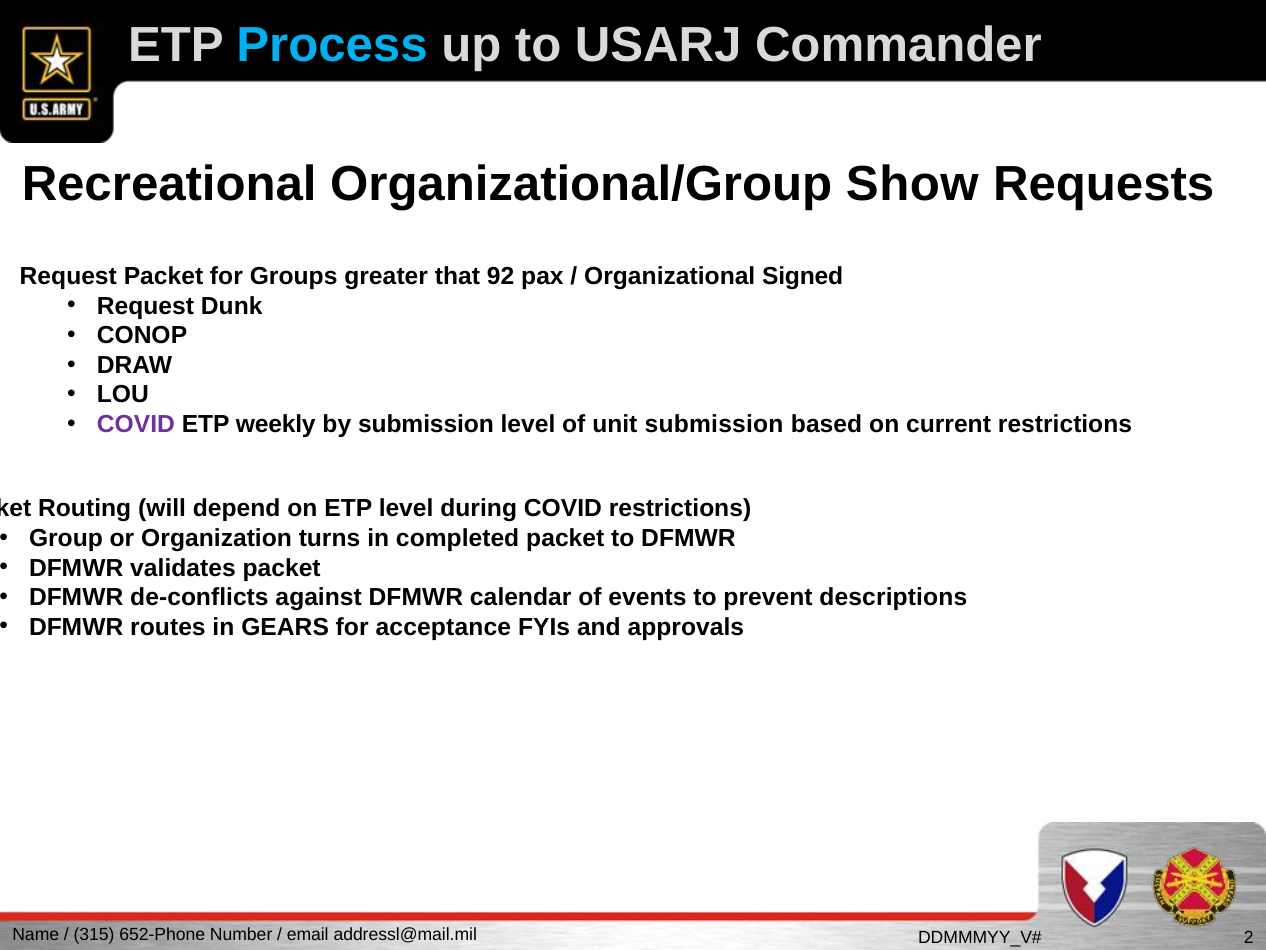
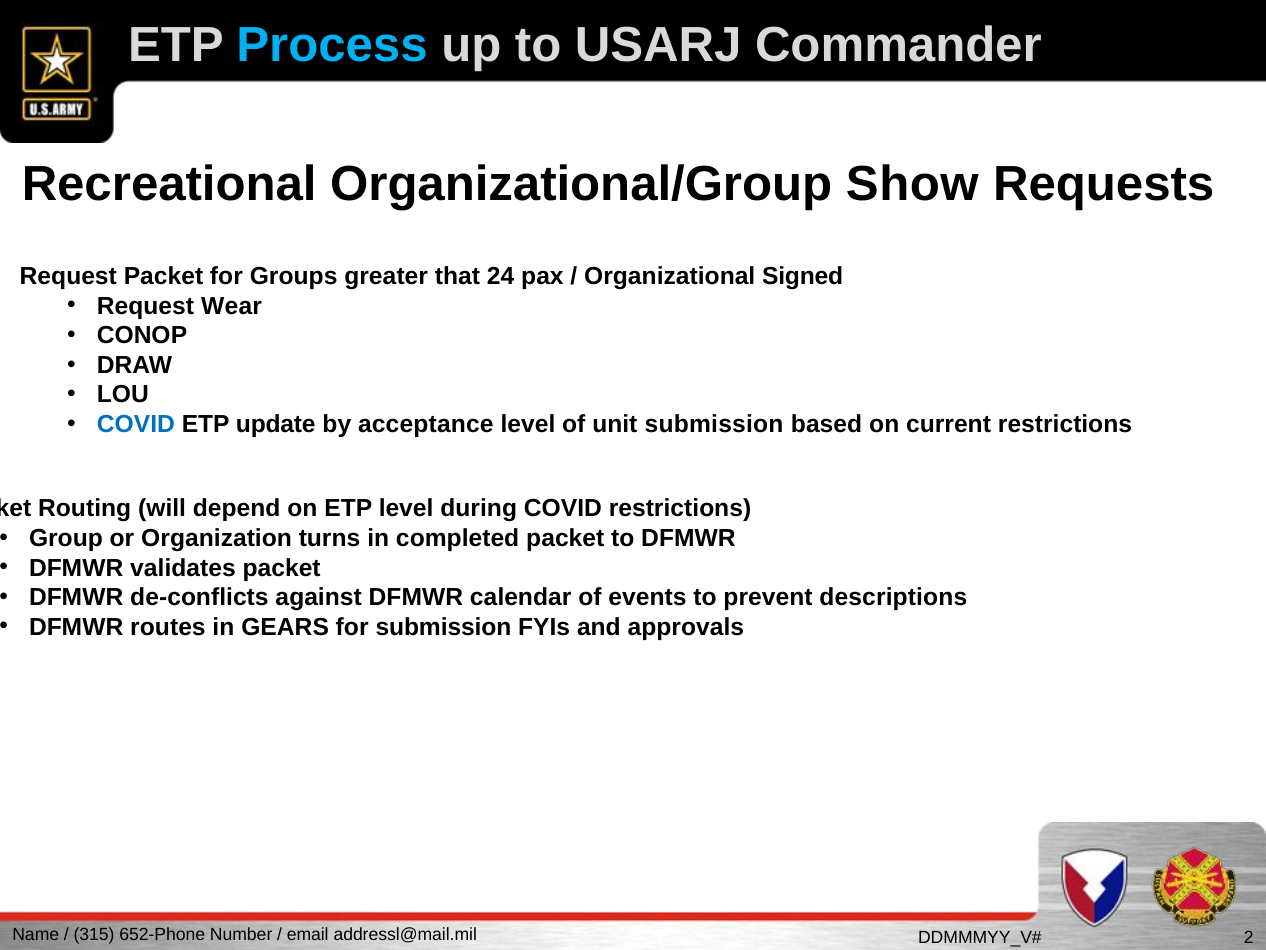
92: 92 -> 24 (501, 276)
Dunk: Dunk -> Wear (232, 306)
COVID colour: purple -> blue (136, 424)
weekly: weekly -> update (276, 424)
by submission: submission -> acceptance (426, 424)
for acceptance: acceptance -> submission (443, 627)
